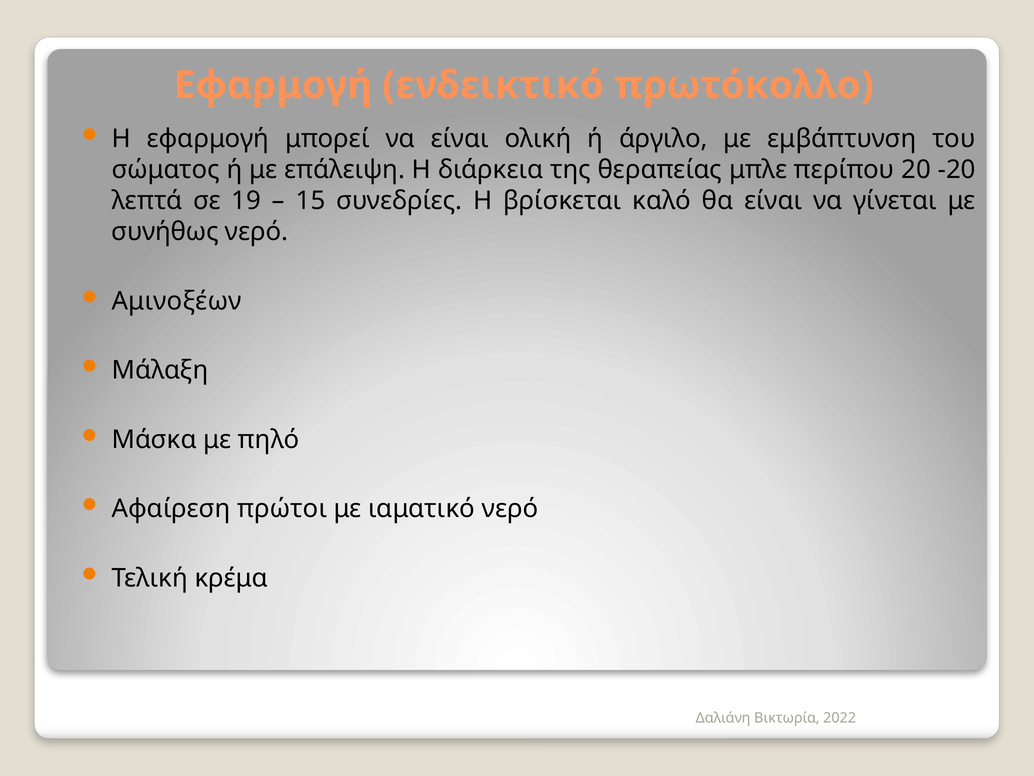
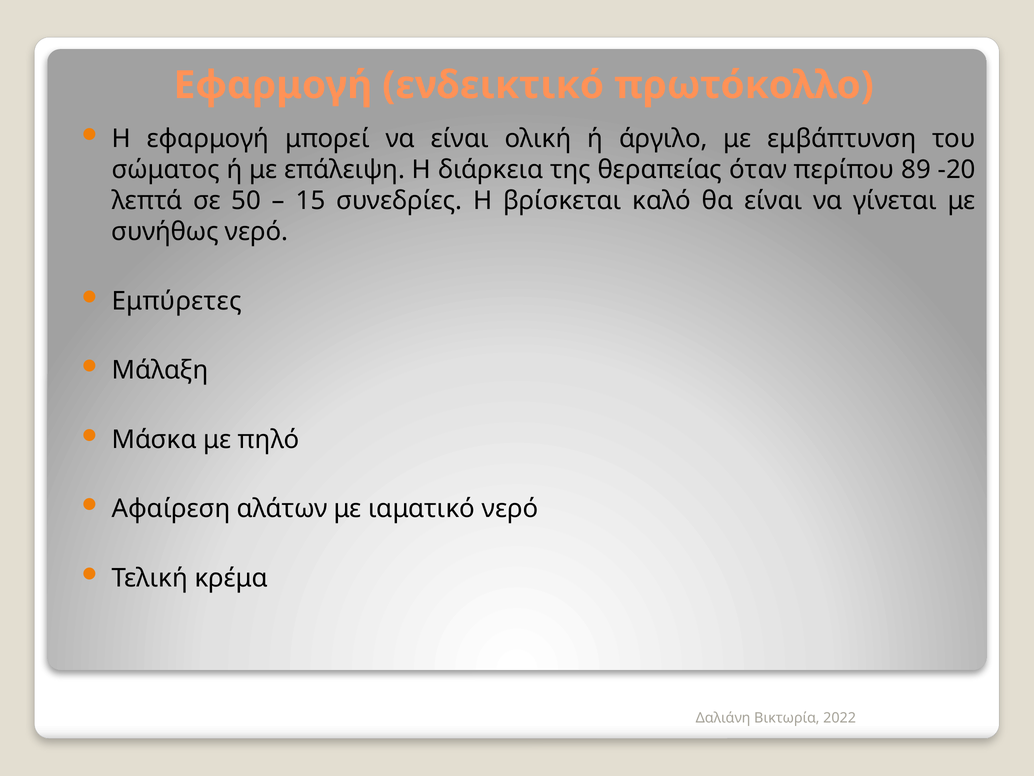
μπλε: μπλε -> όταν (758, 170)
20: 20 -> 89 (916, 170)
19: 19 -> 50 (246, 201)
Αμινοξέων: Αμινοξέων -> Εμπύρετες (177, 301)
πρώτοι: πρώτοι -> αλάτων (282, 508)
